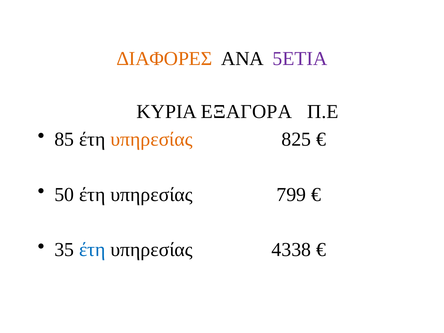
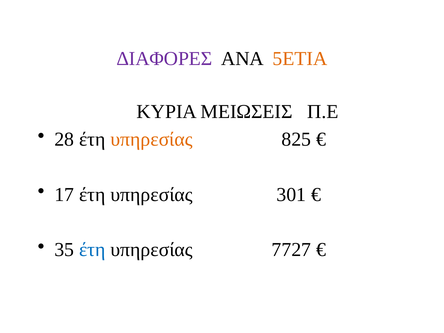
ΔΙΑΦΟΡΕΣ colour: orange -> purple (164, 59)
5ΕΤΙΑ colour: purple -> orange (300, 59)
ΕΞΑΓΟΡΑ: ΕΞΑΓΟΡΑ -> ΜΕΙΩΣΕΙΣ (247, 112)
85: 85 -> 28 (64, 139)
50: 50 -> 17 (64, 195)
799: 799 -> 301 (291, 195)
4338: 4338 -> 7727 (291, 250)
